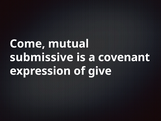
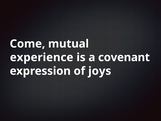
submissive: submissive -> experience (42, 57)
give: give -> joys (100, 71)
